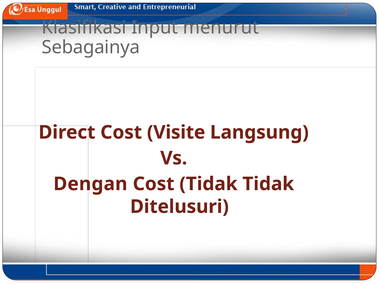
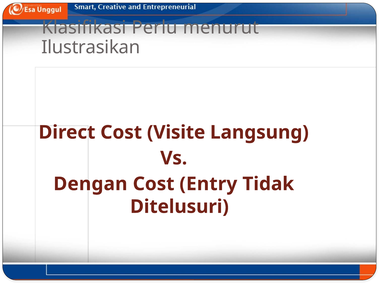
Input: Input -> Perlu (155, 27)
Sebagainya: Sebagainya -> Ilustrasikan (91, 47)
Cost Tidak: Tidak -> Entry (208, 184)
